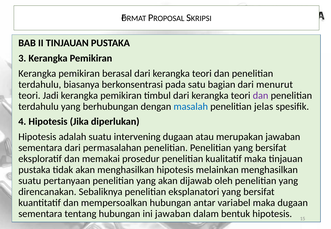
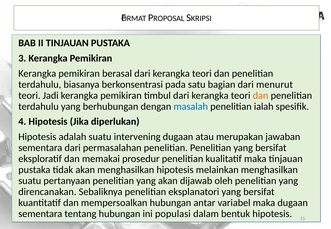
dan colour: purple -> orange (261, 95)
jelas: jelas -> ialah (264, 106)
ini jawaban: jawaban -> populasi (173, 214)
